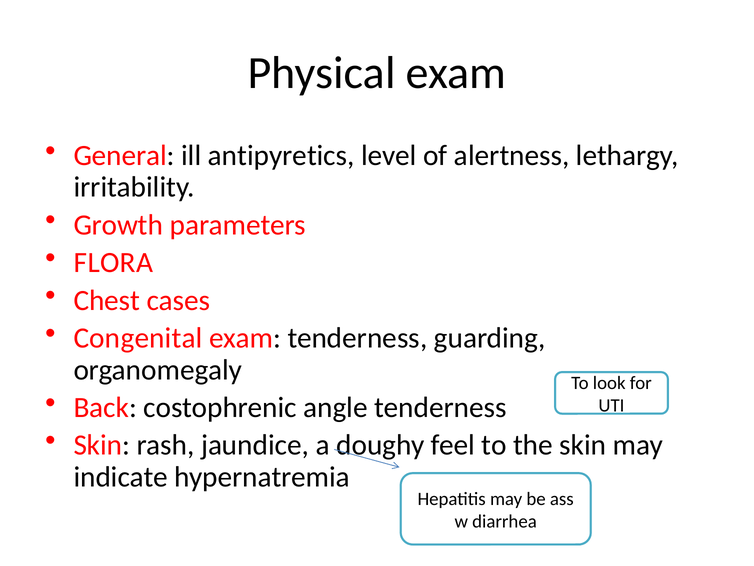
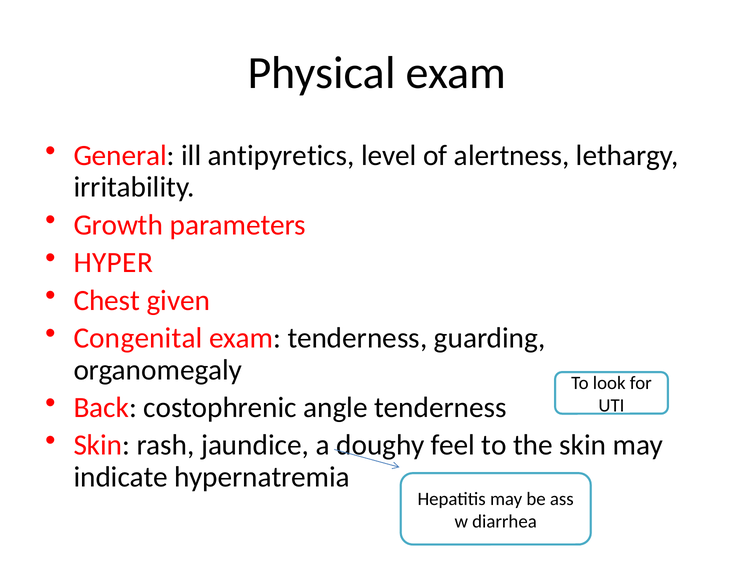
FLORA: FLORA -> HYPER (113, 262)
cases: cases -> given (178, 300)
